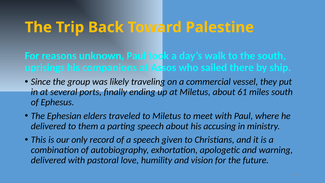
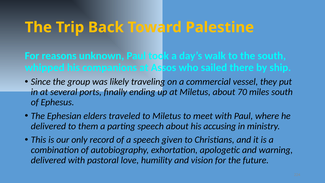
uprisings: uprisings -> whipped (45, 67)
61: 61 -> 70 (242, 92)
